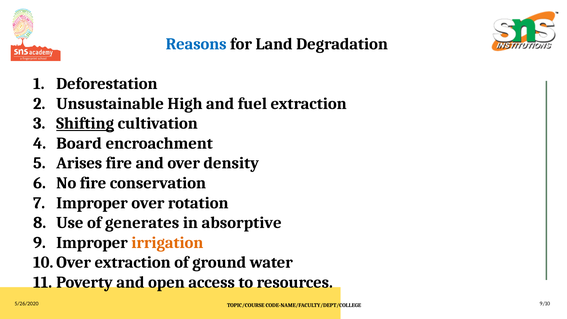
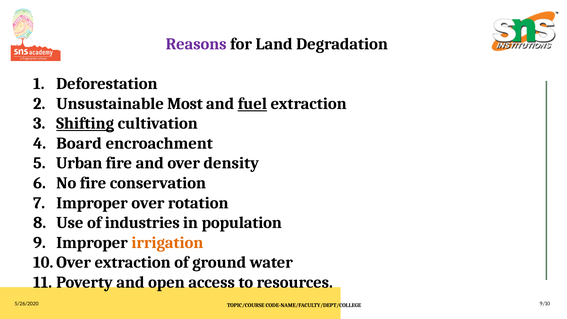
Reasons colour: blue -> purple (196, 44)
High: High -> Most (185, 104)
fuel underline: none -> present (252, 104)
Arises: Arises -> Urban (79, 163)
generates: generates -> industries (142, 223)
absorptive: absorptive -> population (242, 223)
